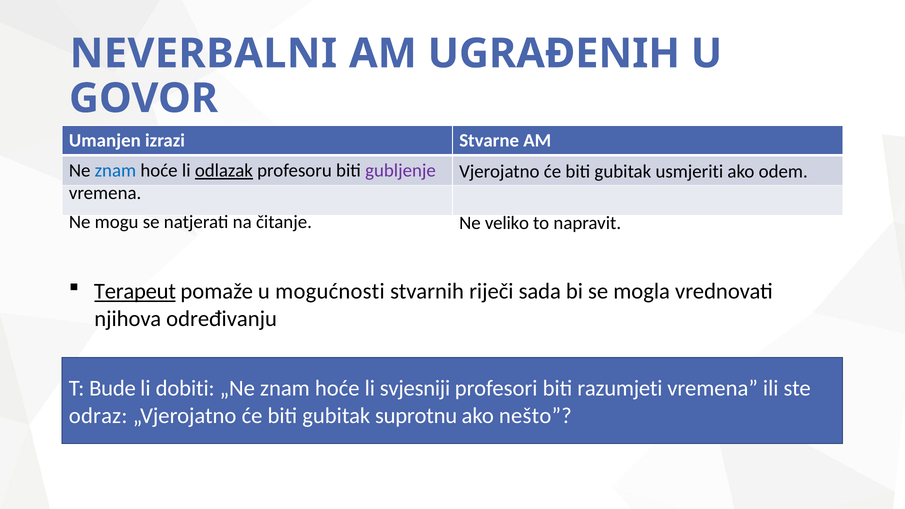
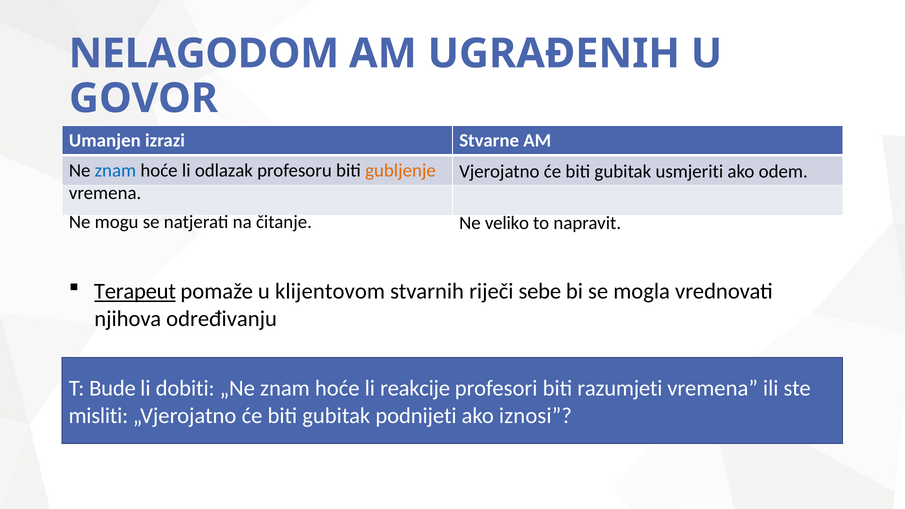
NEVERBALNI: NEVERBALNI -> NELAGODOM (204, 54)
odlazak underline: present -> none (224, 171)
gubljenje colour: purple -> orange (400, 171)
mogućnosti: mogućnosti -> klijentovom (330, 292)
sada: sada -> sebe (540, 292)
svjesniji: svjesniji -> reakcije (415, 389)
odraz: odraz -> misliti (98, 416)
suprotnu: suprotnu -> podnijeti (416, 416)
nešto: nešto -> iznosi (535, 416)
